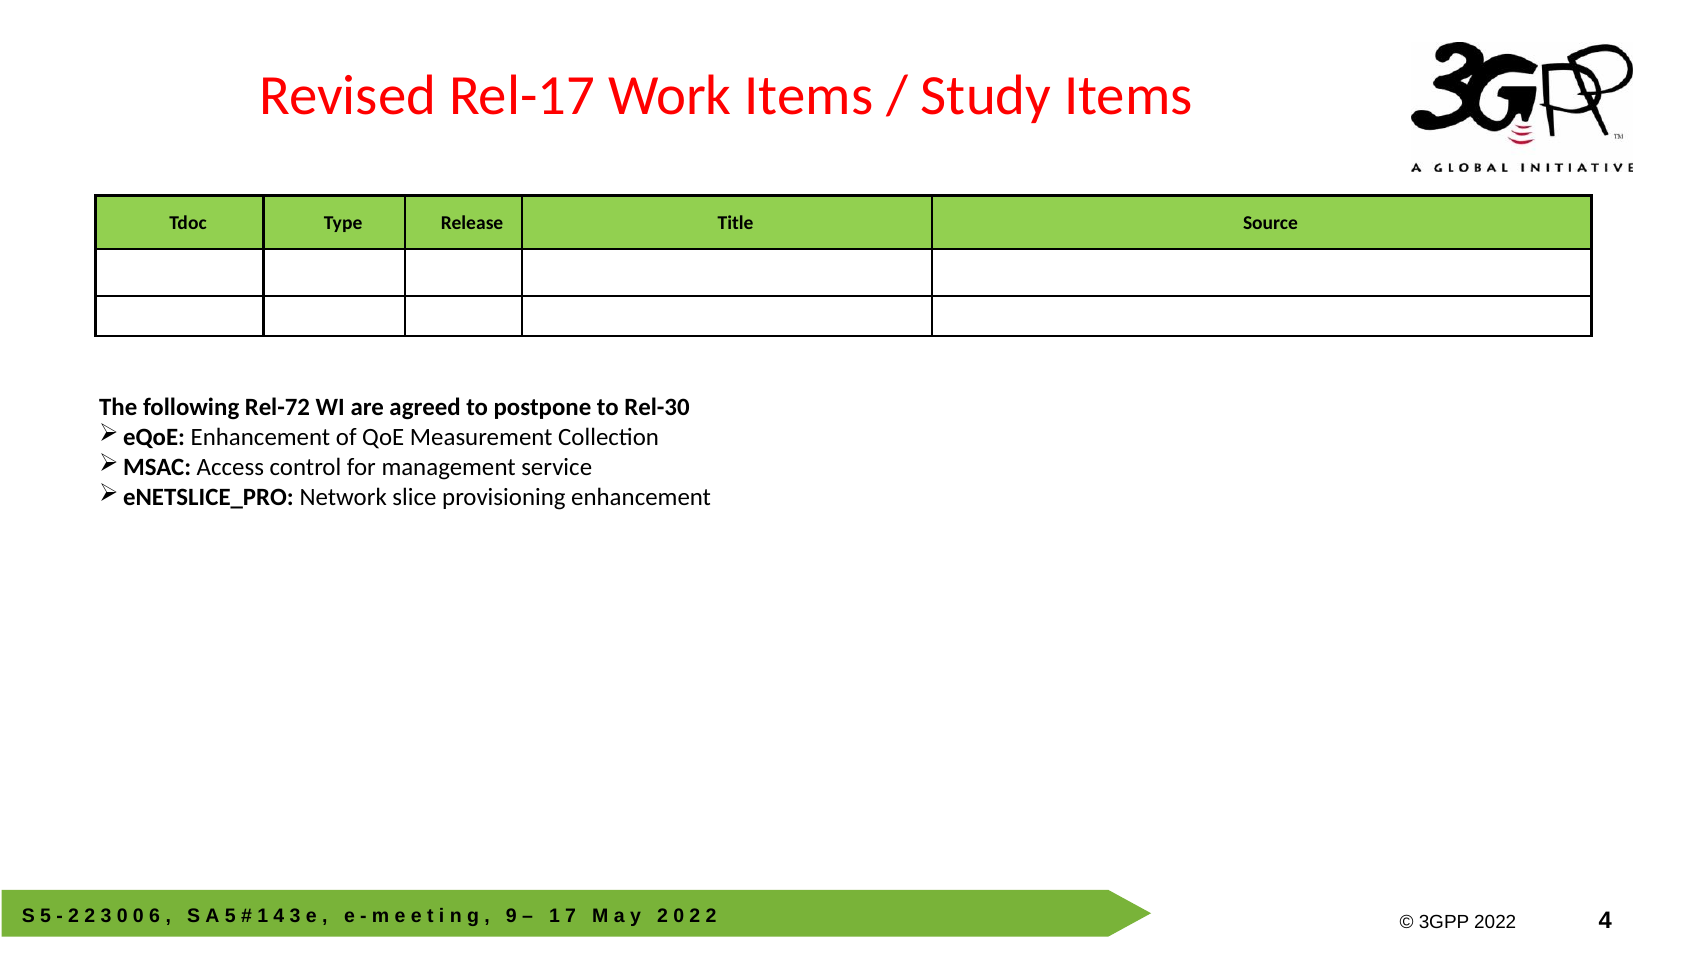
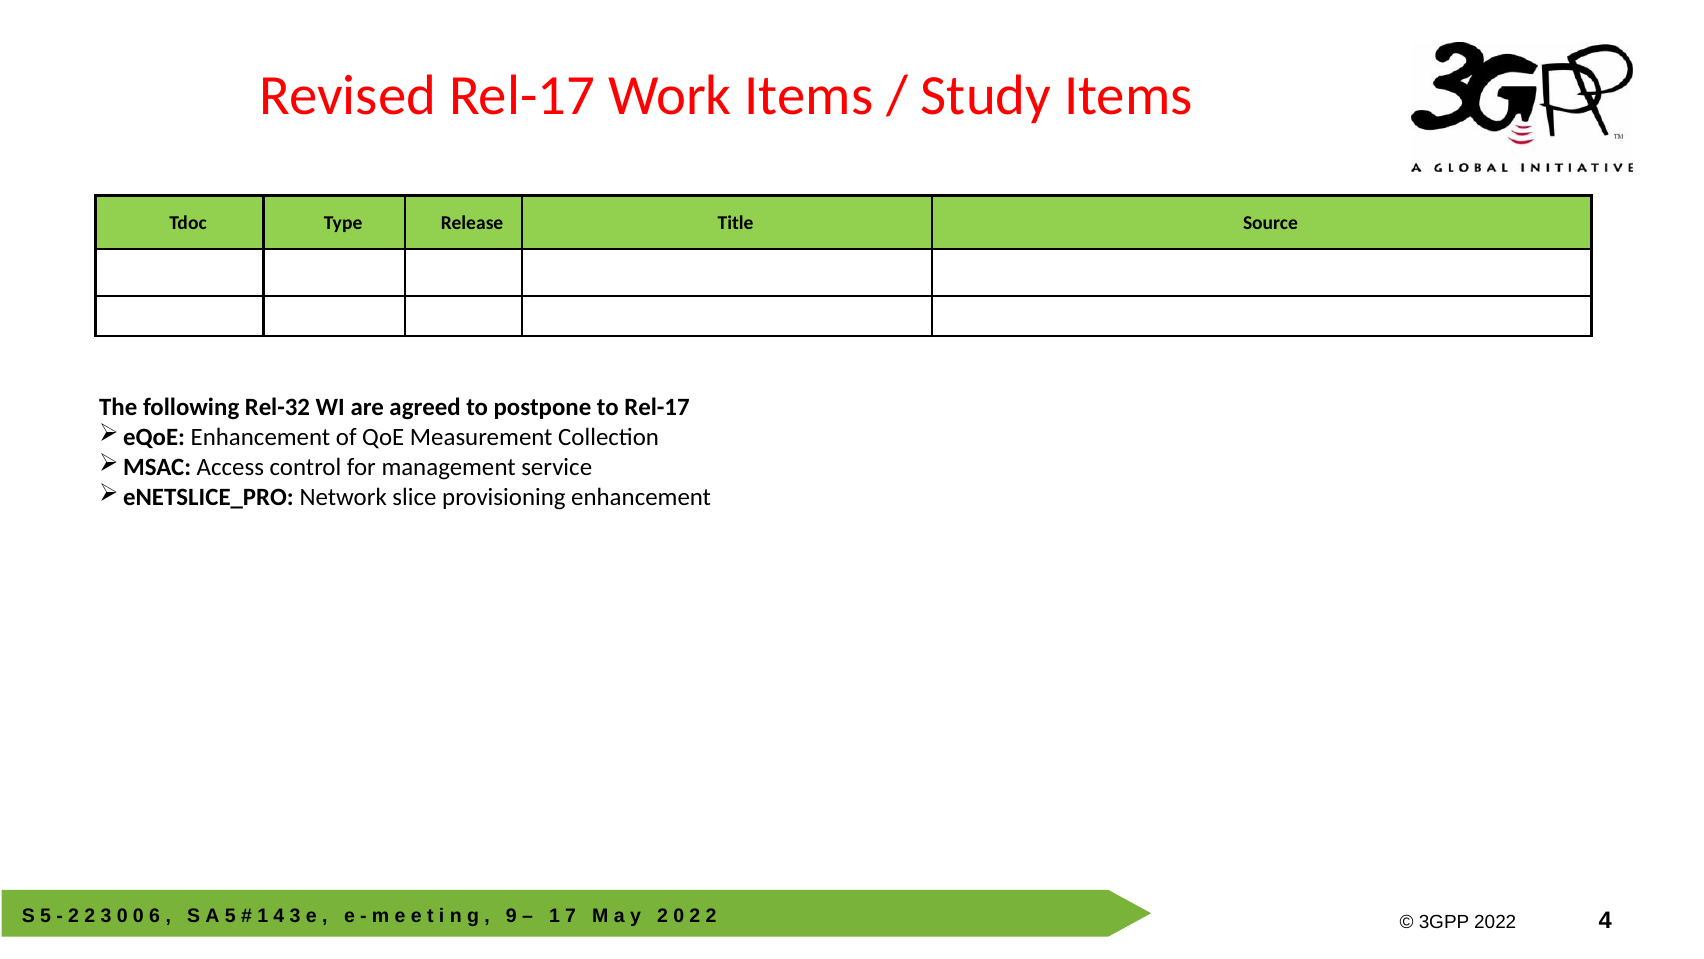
Rel-72: Rel-72 -> Rel-32 (277, 408)
to Rel-30: Rel-30 -> Rel-17 (657, 408)
